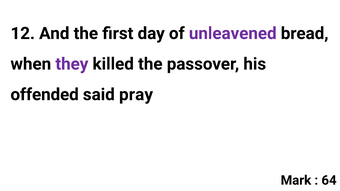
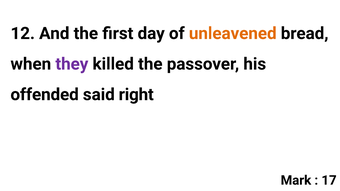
unleavened colour: purple -> orange (233, 33)
pray: pray -> right (136, 95)
64: 64 -> 17 (329, 181)
